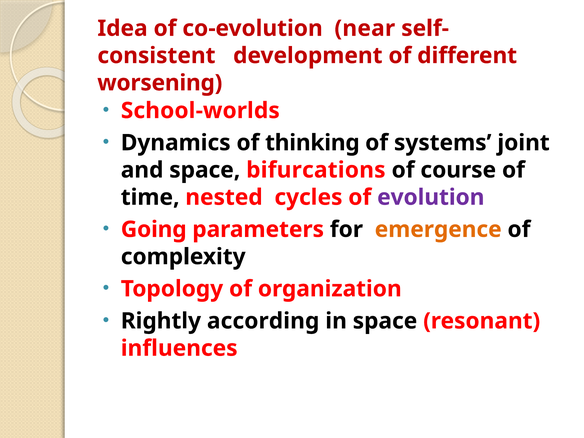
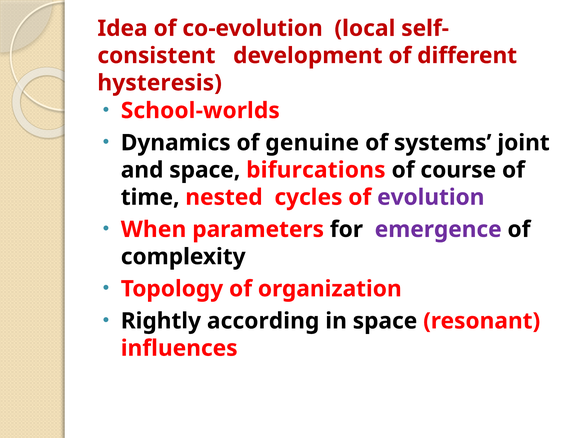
near: near -> local (365, 28)
worsening: worsening -> hysteresis (160, 83)
thinking: thinking -> genuine (312, 143)
Going: Going -> When (154, 229)
emergence colour: orange -> purple (438, 229)
